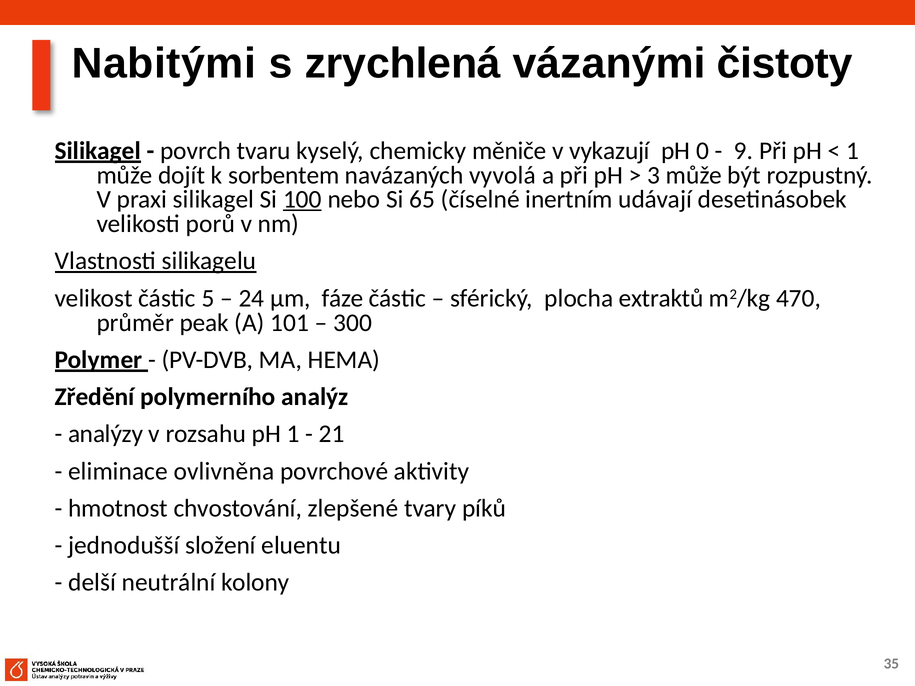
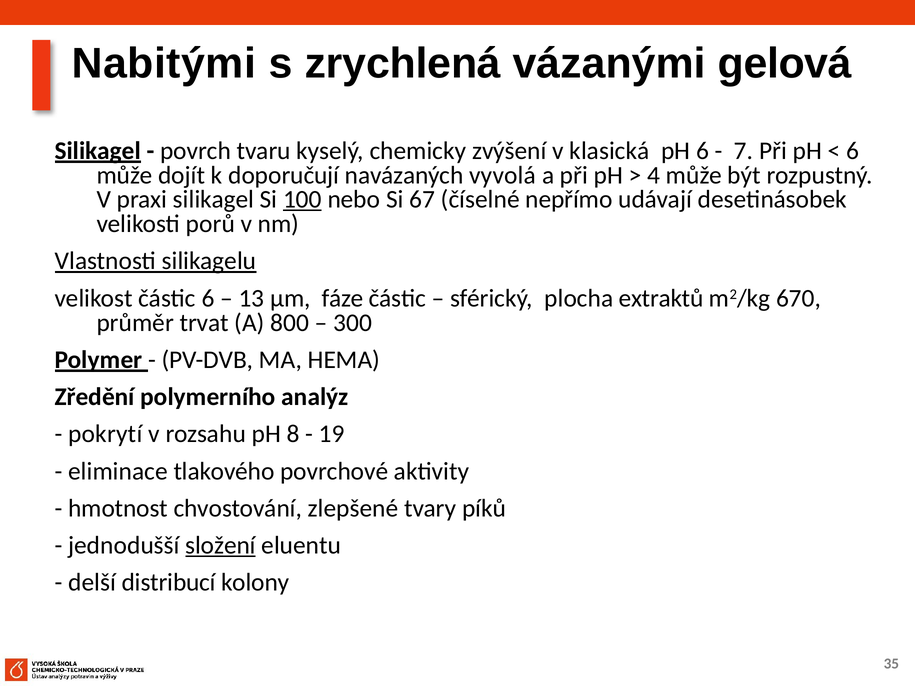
čistoty: čistoty -> gelová (785, 64)
měniče: měniče -> zvýšení (509, 151)
vykazují: vykazují -> klasická (609, 151)
pH 0: 0 -> 6 (702, 151)
9: 9 -> 7 (744, 151)
1: 1 -> 6 (853, 151)
sorbentem: sorbentem -> doporučují (284, 175)
3: 3 -> 4 (654, 175)
65: 65 -> 67 (422, 200)
inertním: inertním -> nepřímo (569, 200)
částic 5: 5 -> 6 (208, 298)
24: 24 -> 13 (251, 298)
470: 470 -> 670 (799, 298)
peak: peak -> trvat (204, 323)
101: 101 -> 800 (290, 323)
analýzy: analýzy -> pokrytí (105, 434)
pH 1: 1 -> 8 (293, 434)
21: 21 -> 19 (332, 434)
ovlivněna: ovlivněna -> tlakového (224, 471)
složení underline: none -> present (221, 546)
neutrální: neutrální -> distribucí (169, 583)
